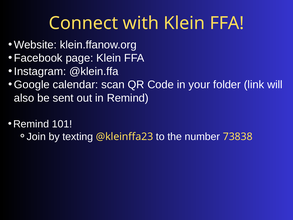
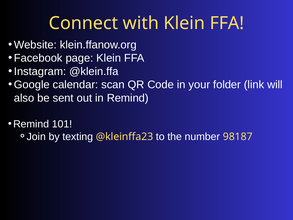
73838: 73838 -> 98187 (238, 136)
